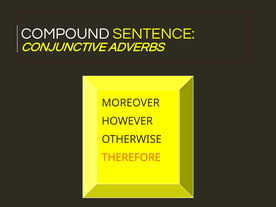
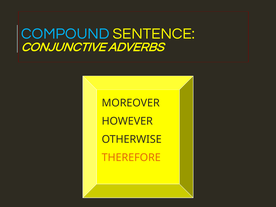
COMPOUND colour: white -> light blue (65, 34)
